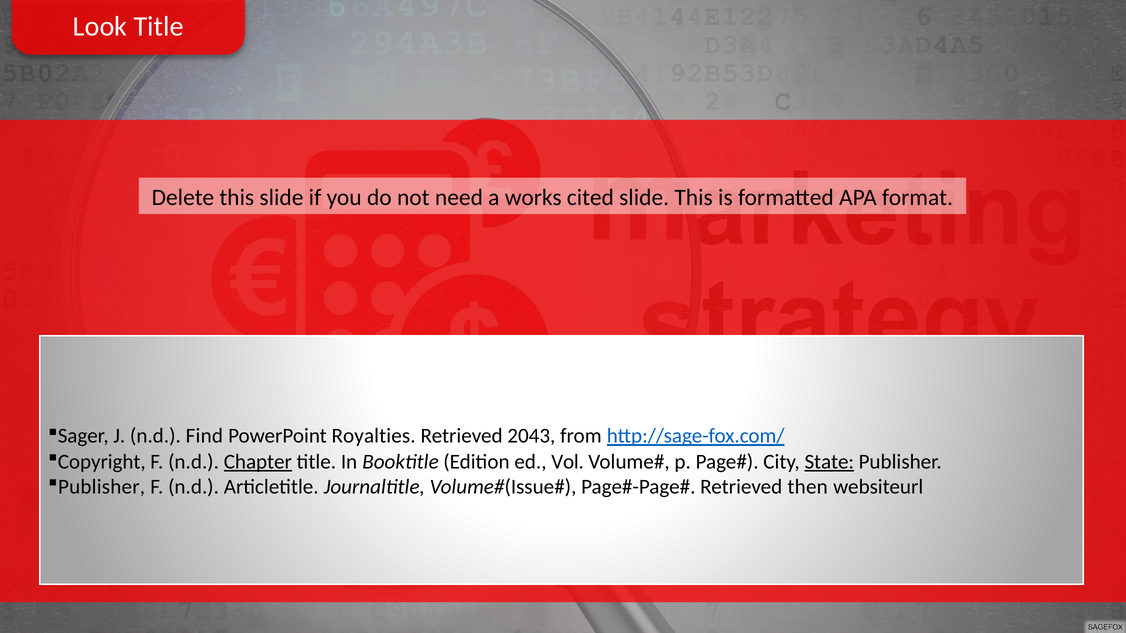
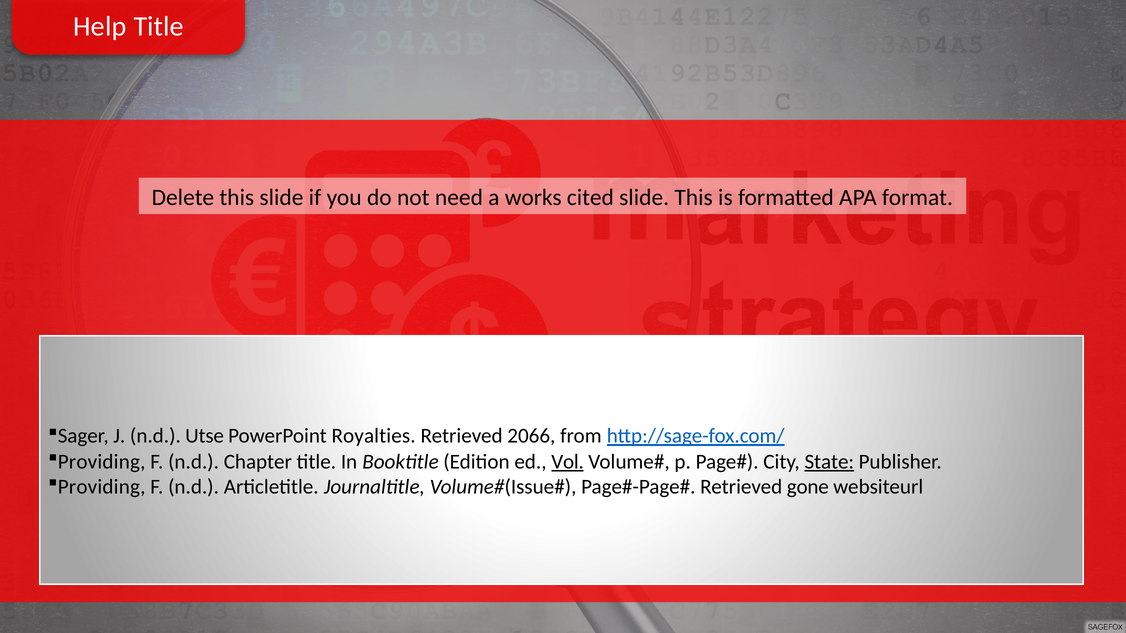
Look: Look -> Help (100, 27)
Find: Find -> Utse (205, 436)
2043: 2043 -> 2066 (531, 436)
Copyright: Copyright -> Providing (102, 462)
Chapter underline: present -> none (258, 462)
Vol underline: none -> present (568, 462)
Publisher: Publisher -> Providing (102, 487)
then: then -> gone (808, 487)
